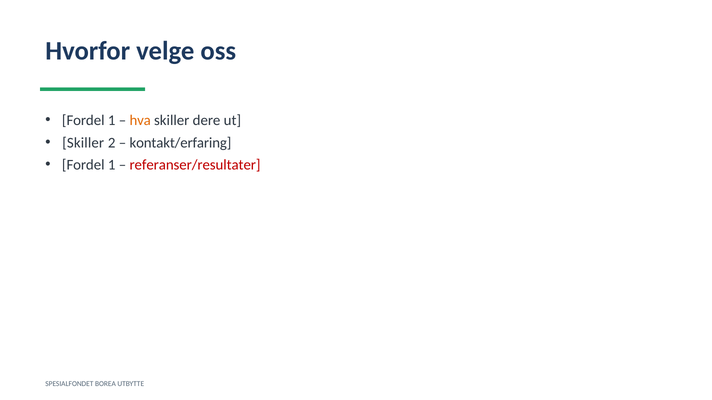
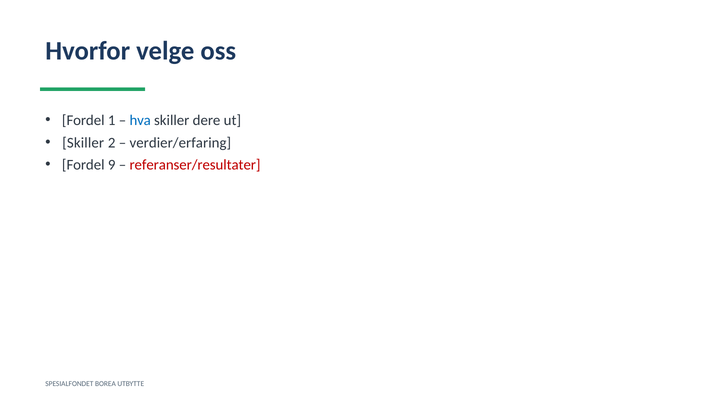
hva colour: orange -> blue (140, 121)
kontakt/erfaring: kontakt/erfaring -> verdier/erfaring (180, 143)
1: 1 -> 9 (112, 165)
